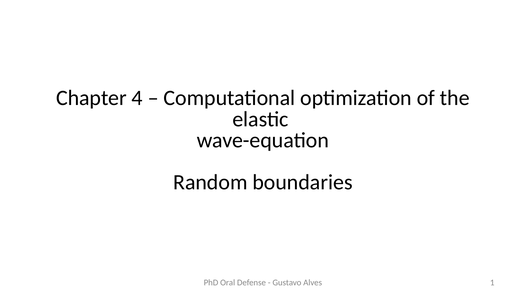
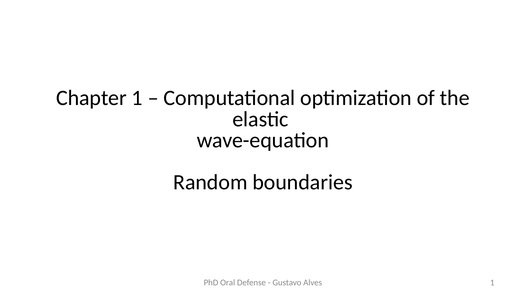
Chapter 4: 4 -> 1 (137, 98)
